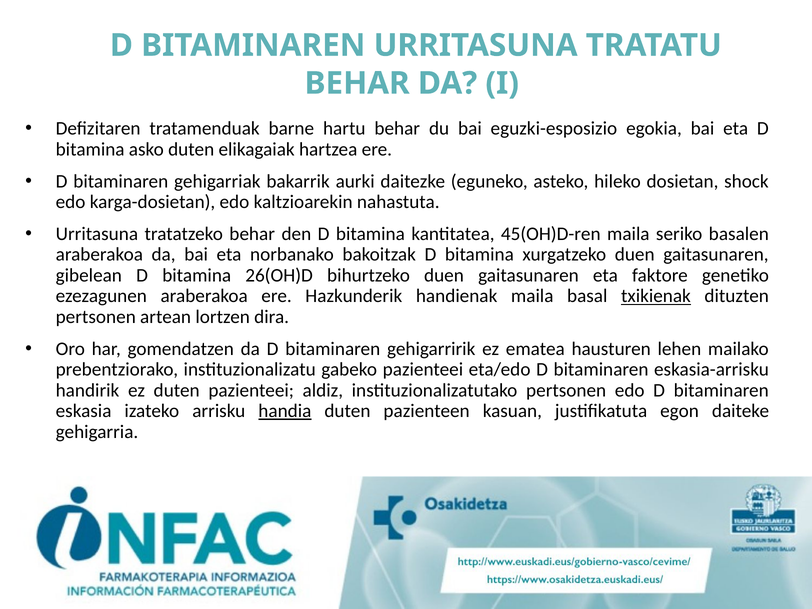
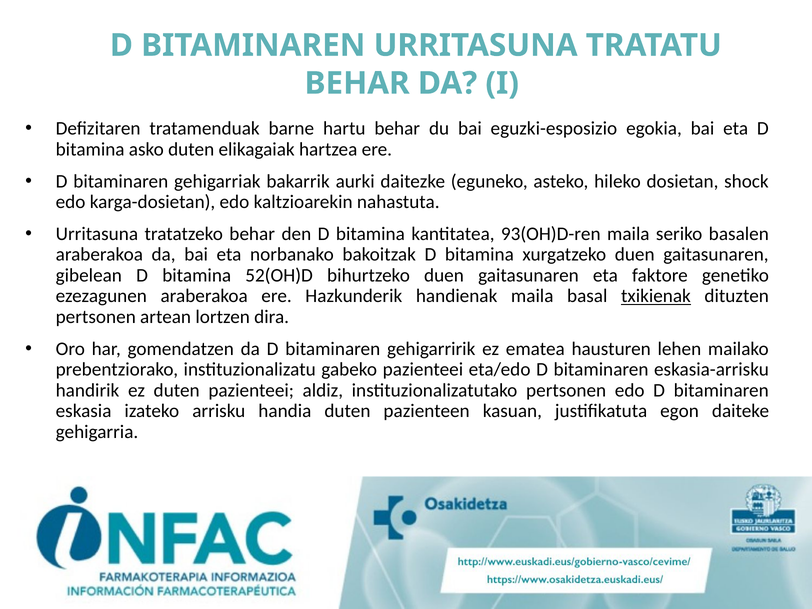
45(OH)D-ren: 45(OH)D-ren -> 93(OH)D-ren (551, 234)
26(OH)D: 26(OH)D -> 52(OH)D (279, 275)
handia underline: present -> none (285, 411)
